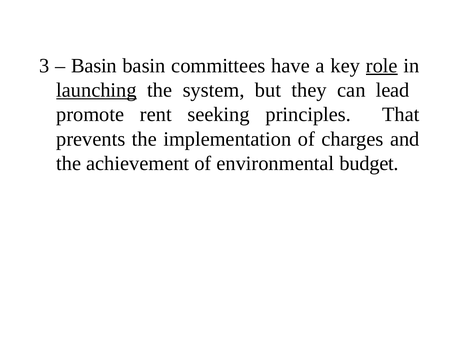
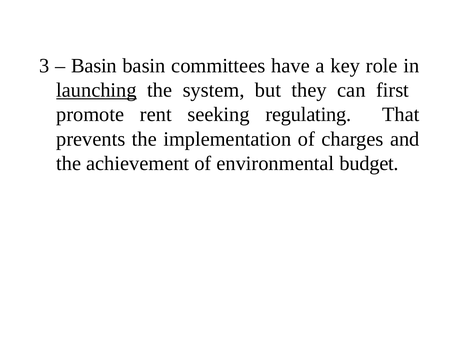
role underline: present -> none (382, 66)
lead: lead -> first (393, 90)
principles: principles -> regulating (308, 115)
